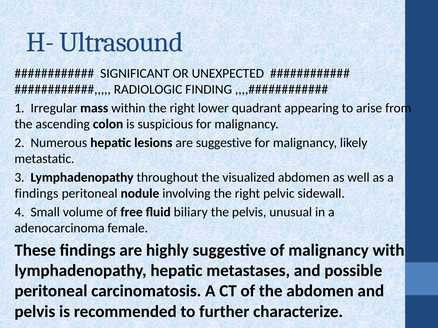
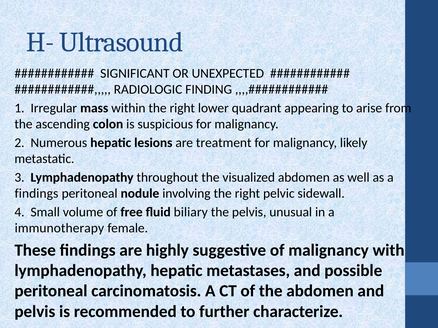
are suggestive: suggestive -> treatment (224, 143)
adenocarcinoma: adenocarcinoma -> immunotherapy (59, 229)
